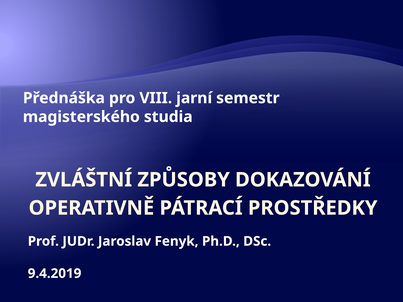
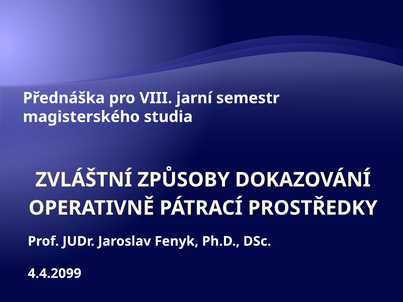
9.4.2019: 9.4.2019 -> 4.4.2099 (55, 274)
